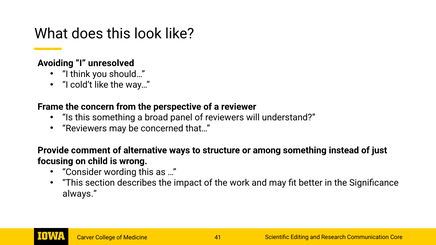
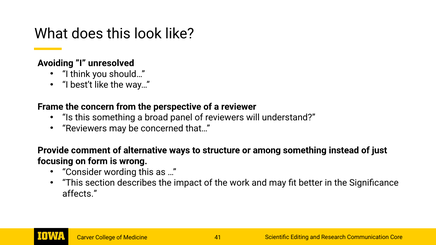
cold’t: cold’t -> best’t (81, 85)
child: child -> form (98, 161)
always: always -> affects (80, 194)
